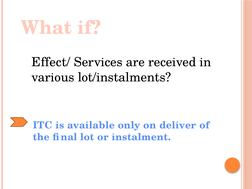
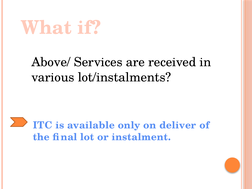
Effect/: Effect/ -> Above/ (51, 62)
